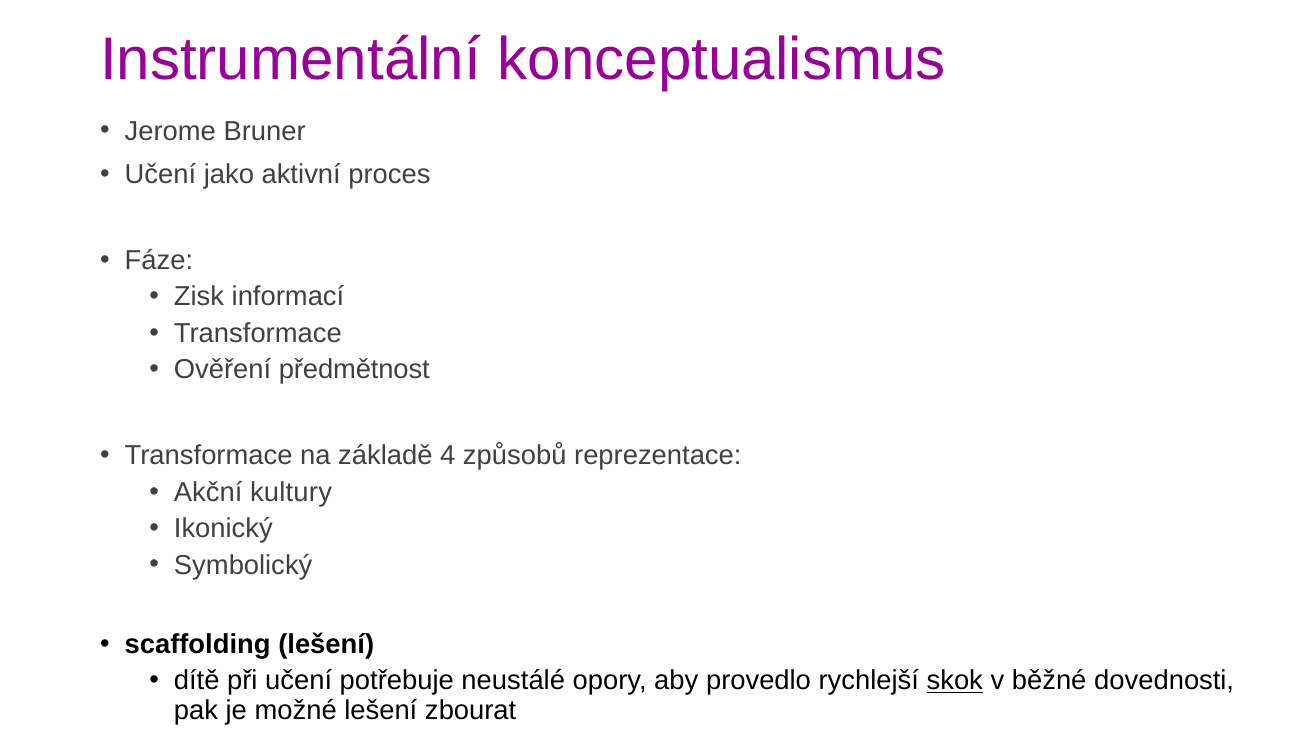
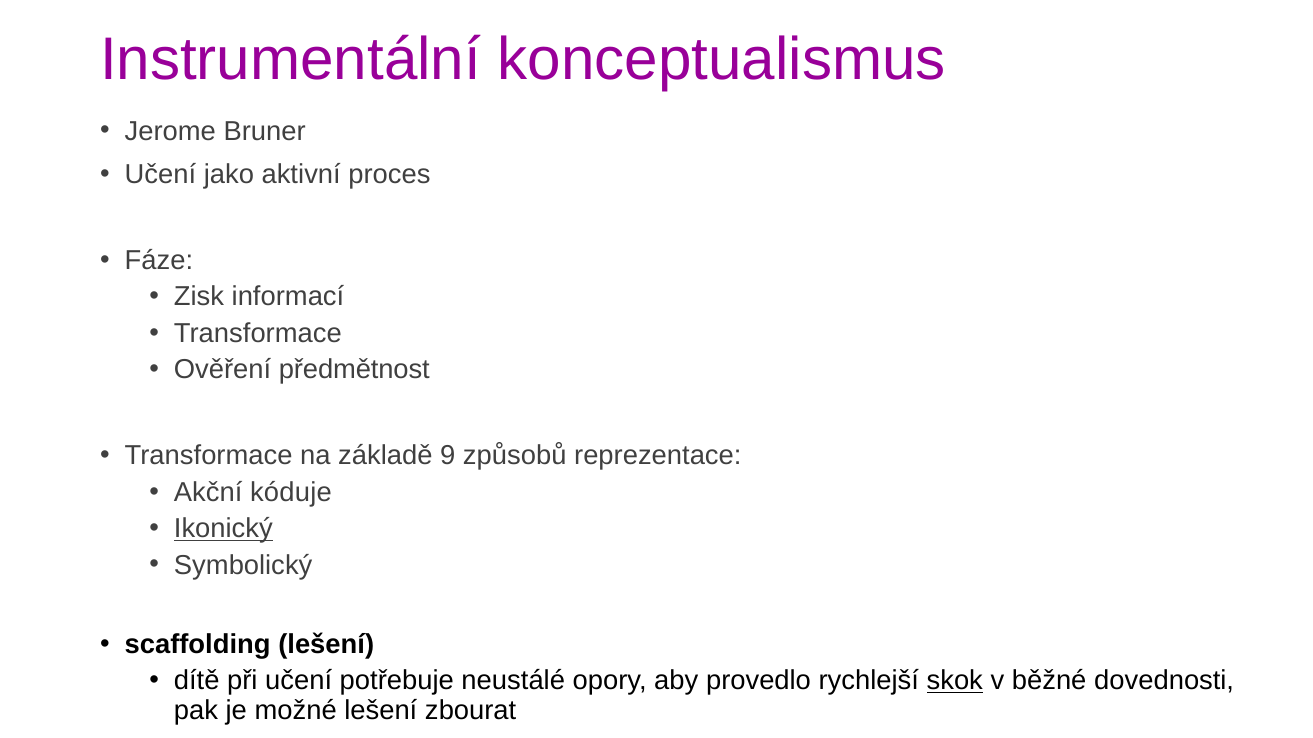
4: 4 -> 9 (448, 456)
kultury: kultury -> kóduje (291, 493)
Ikonický underline: none -> present (223, 529)
